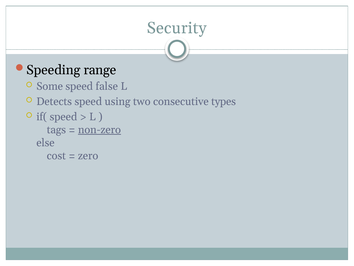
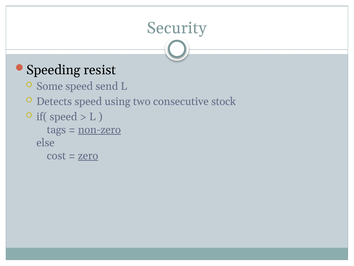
range: range -> resist (100, 70)
false: false -> send (107, 86)
types: types -> stock (224, 101)
zero underline: none -> present (88, 155)
